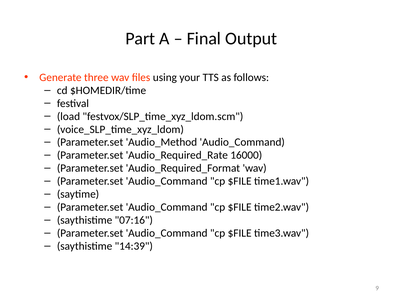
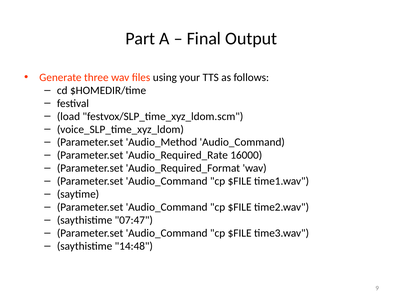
07:16: 07:16 -> 07:47 (134, 220)
14:39: 14:39 -> 14:48 (134, 246)
